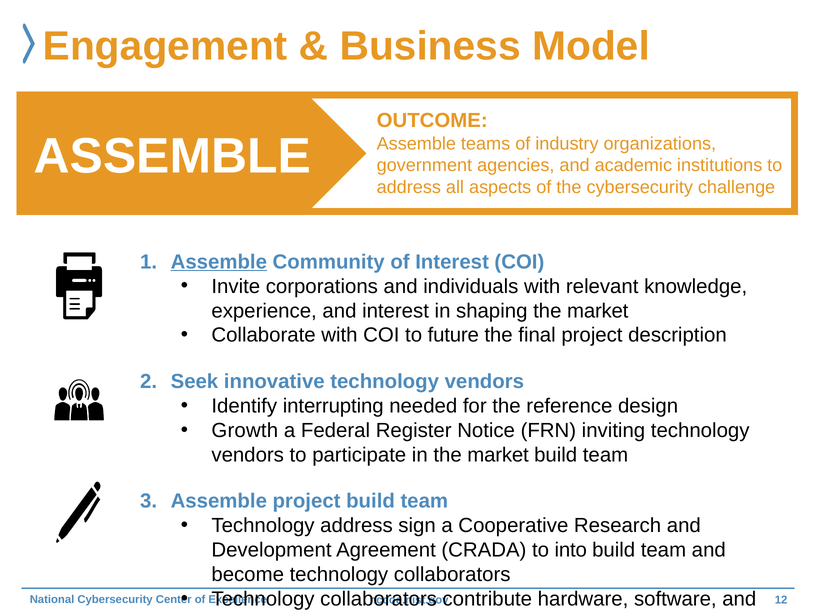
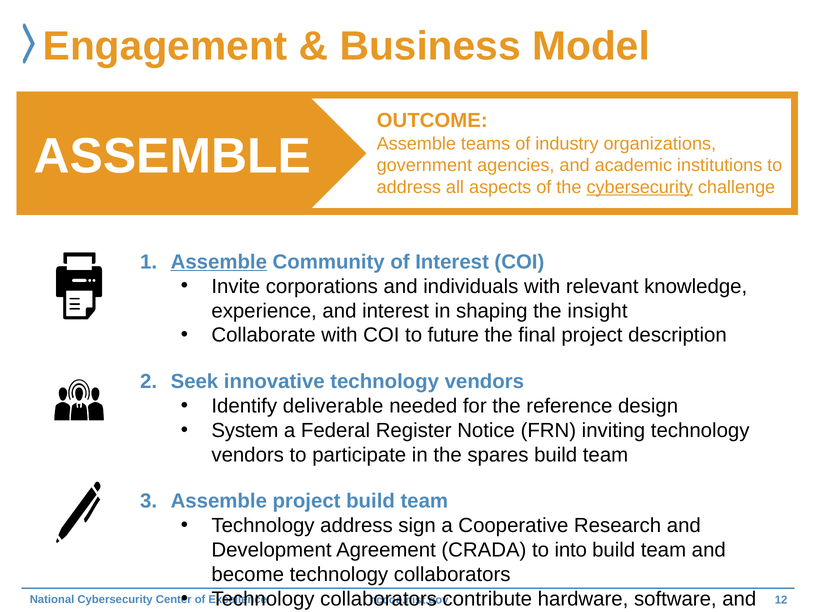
cybersecurity underline: none -> present (640, 187)
shaping the market: market -> insight (598, 311)
interrupting: interrupting -> deliverable (333, 406)
Growth: Growth -> System (245, 430)
in the market: market -> spares (498, 455)
